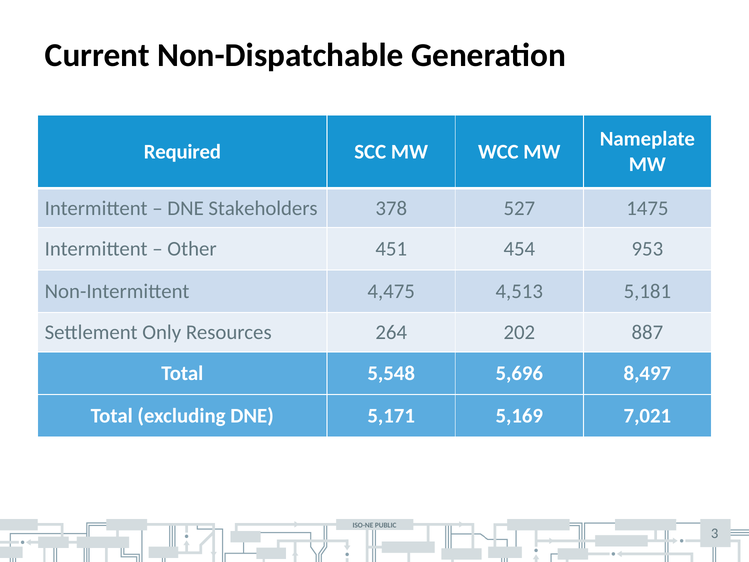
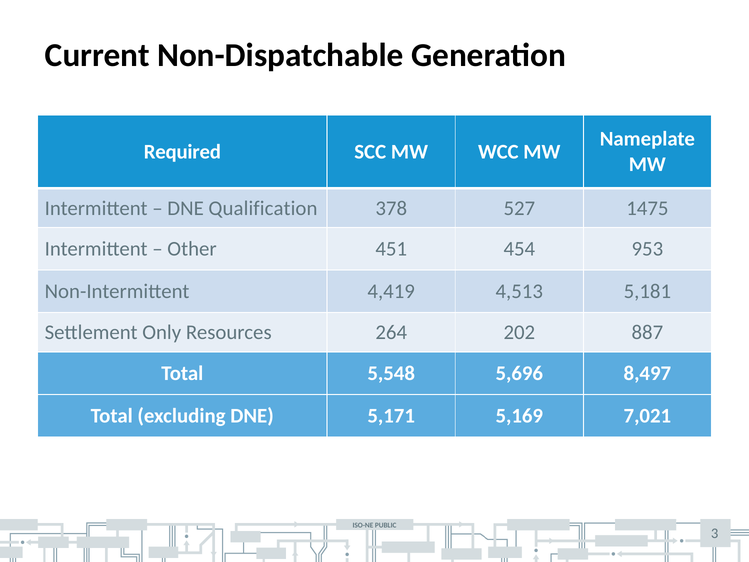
Stakeholders: Stakeholders -> Qualification (263, 208)
4,475: 4,475 -> 4,419 (391, 291)
